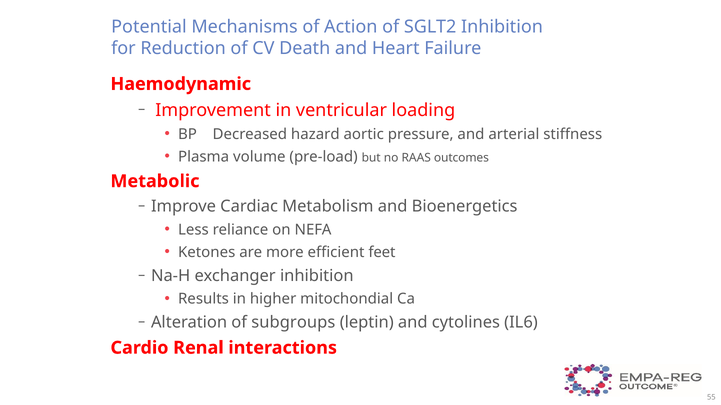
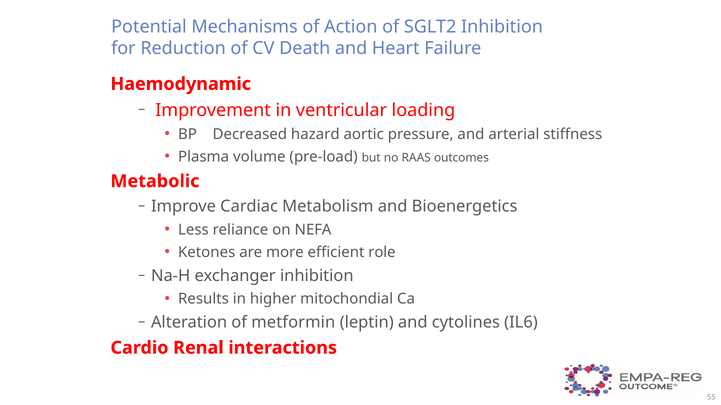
feet: feet -> role (382, 252)
subgroups: subgroups -> metformin (293, 323)
